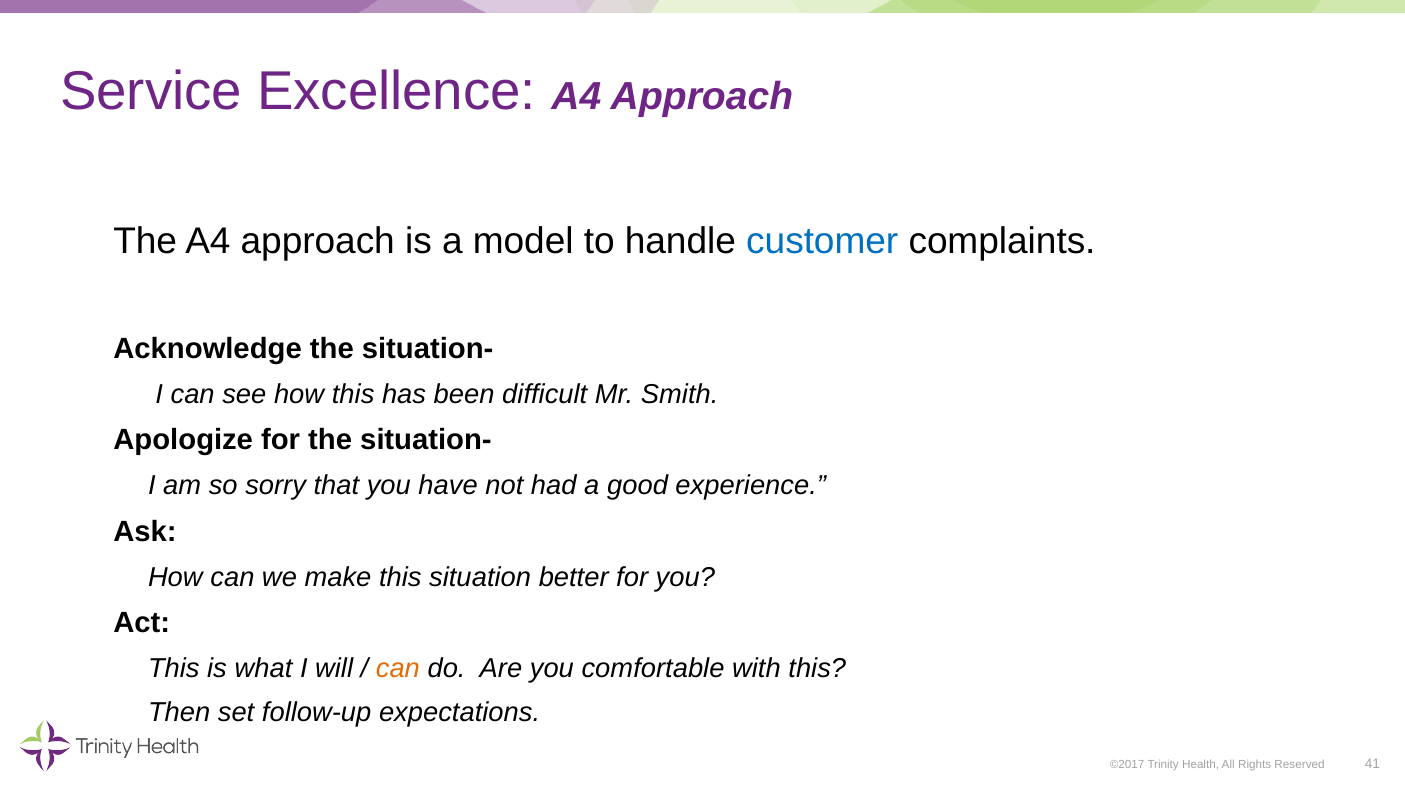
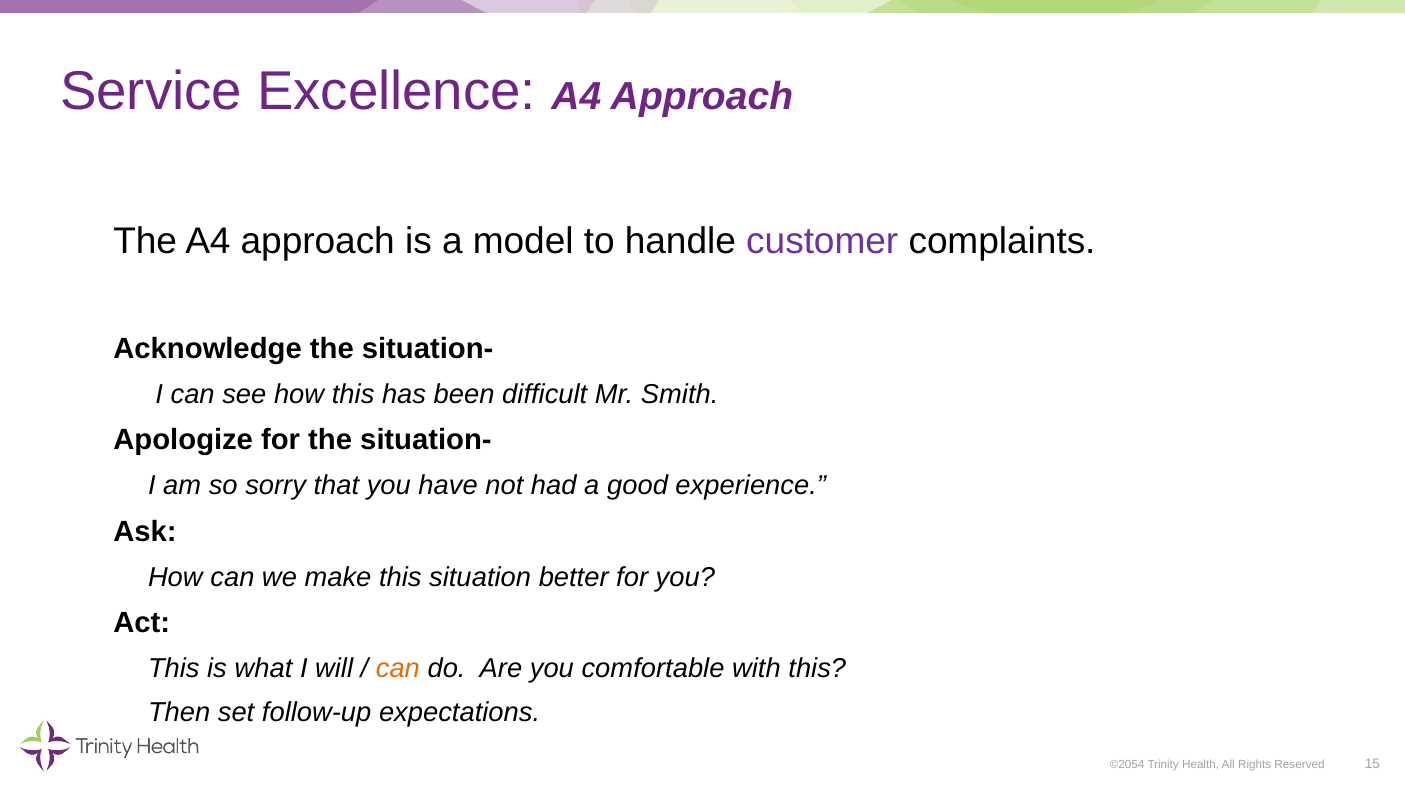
customer colour: blue -> purple (822, 242)
©2017: ©2017 -> ©2054 (1127, 765)
41: 41 -> 15 (1372, 764)
